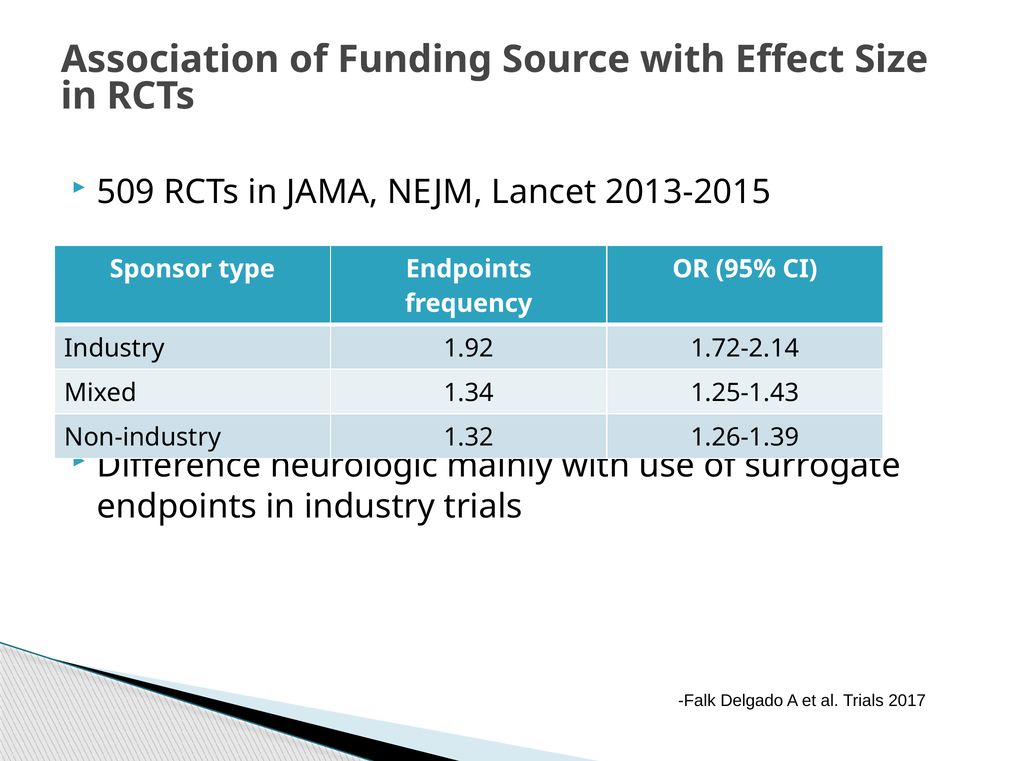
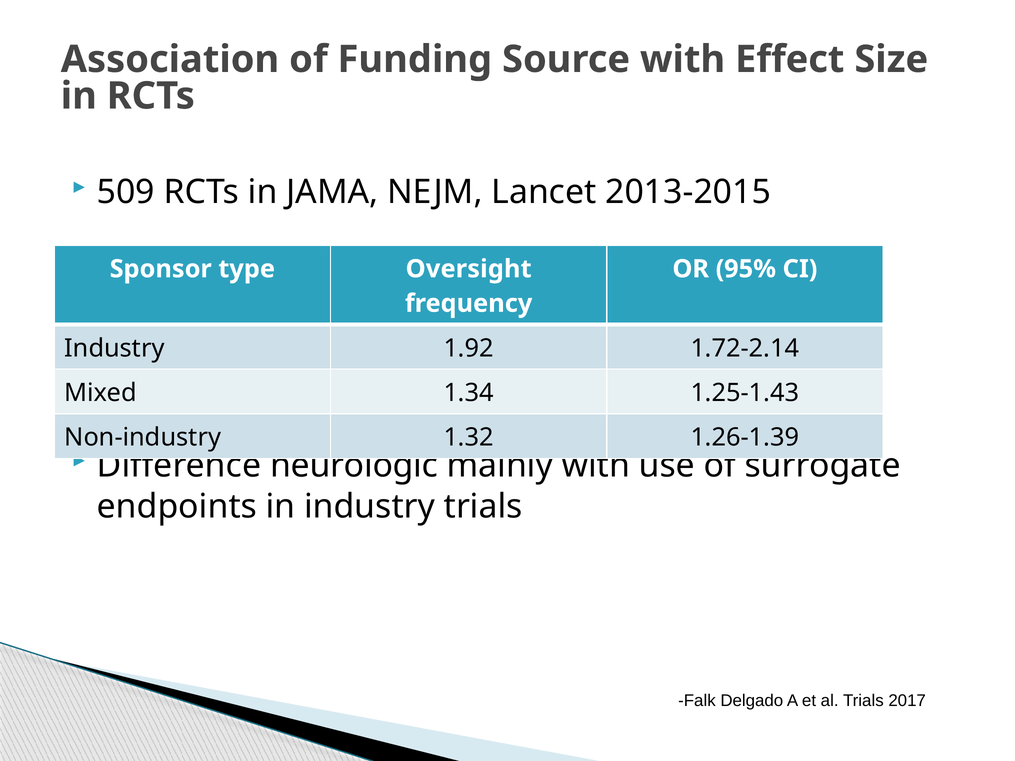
type Endpoints: Endpoints -> Oversight (469, 269)
